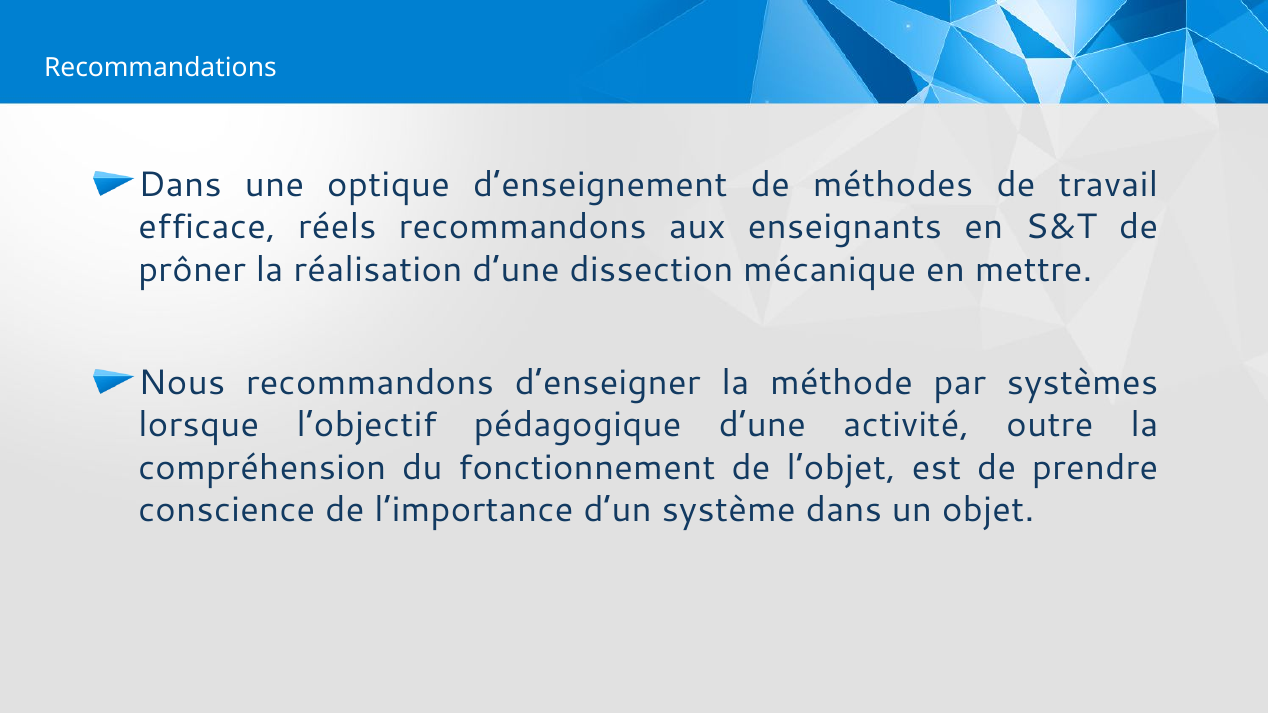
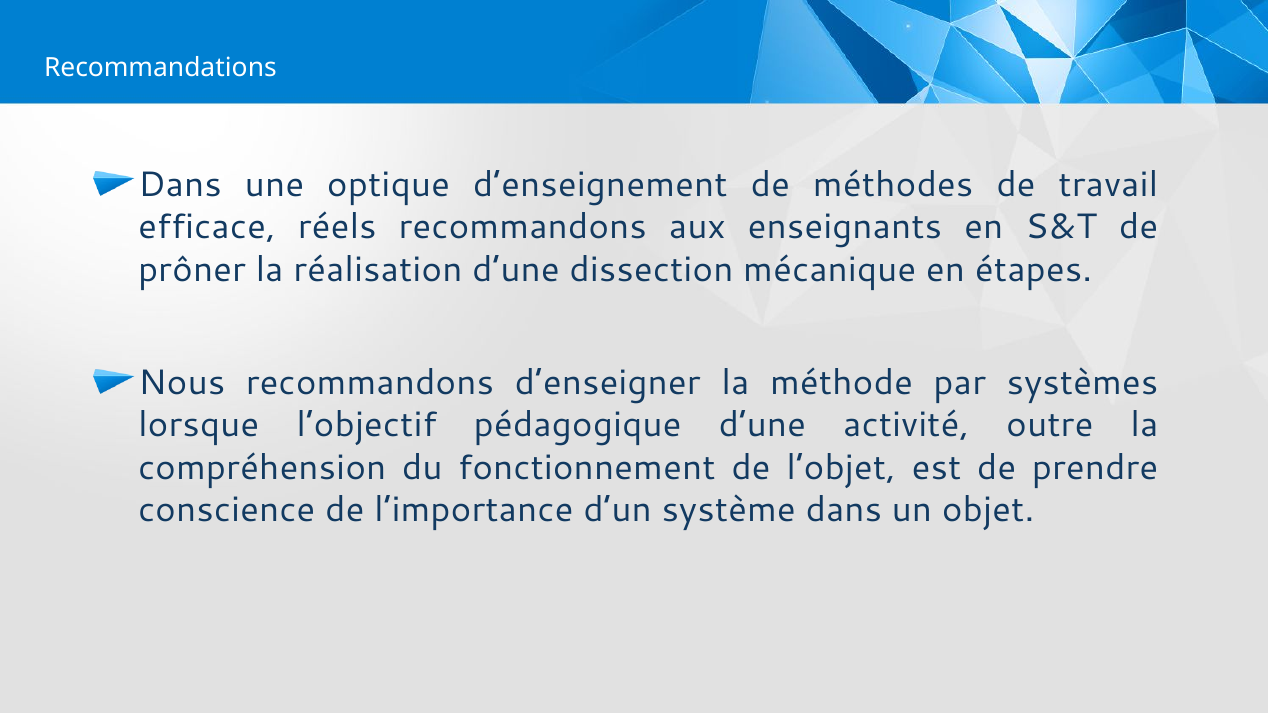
mettre: mettre -> étapes (1034, 270)
